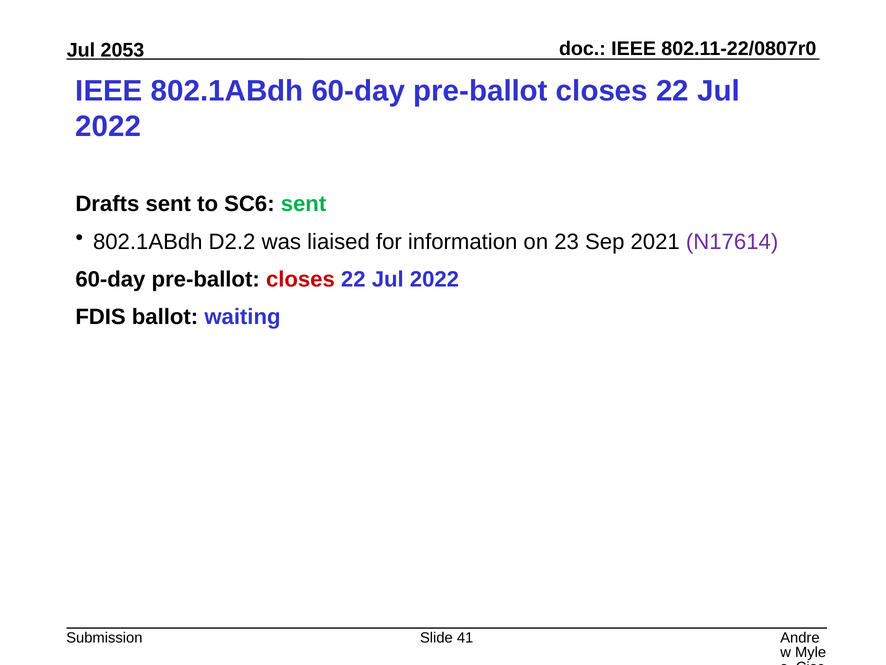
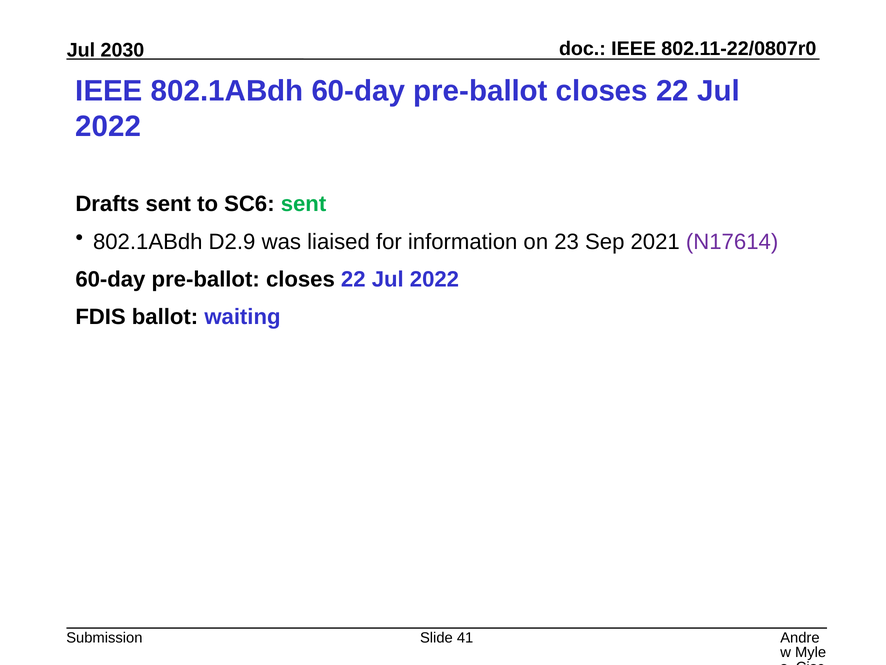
2053: 2053 -> 2030 (122, 50)
D2.2: D2.2 -> D2.9 (232, 242)
closes colour: red -> black (300, 279)
